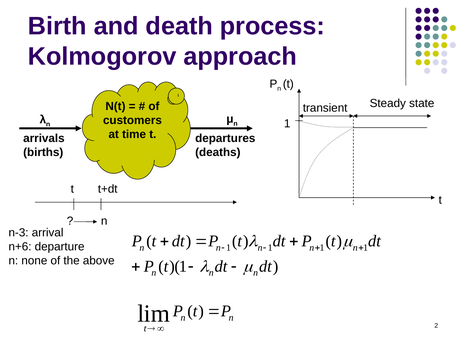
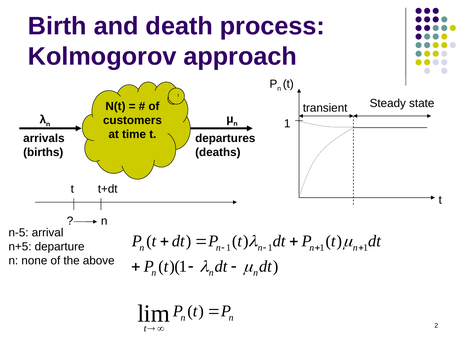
n-3: n-3 -> n-5 (19, 232)
n+6: n+6 -> n+5 (20, 246)
